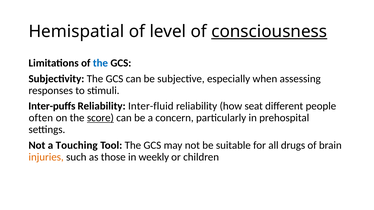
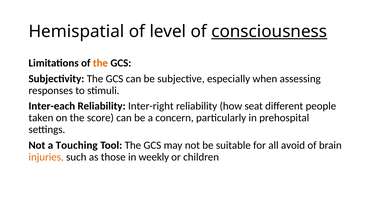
the colour: blue -> orange (100, 63)
Inter-puffs: Inter-puffs -> Inter-each (52, 106)
Inter-fluid: Inter-fluid -> Inter-right (151, 106)
often: often -> taken (41, 118)
score underline: present -> none (100, 118)
drugs: drugs -> avoid (293, 145)
